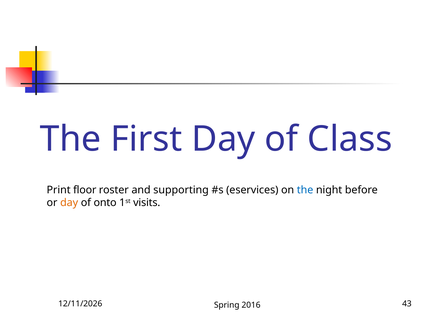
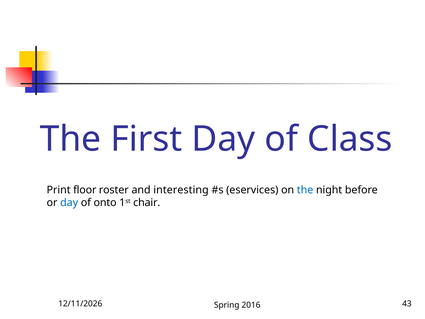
supporting: supporting -> interesting (181, 190)
day colour: orange -> blue (69, 203)
visits: visits -> chair (147, 203)
